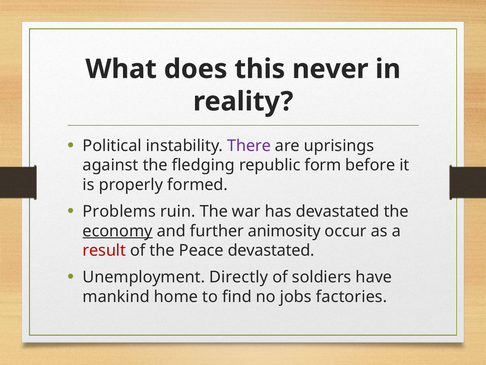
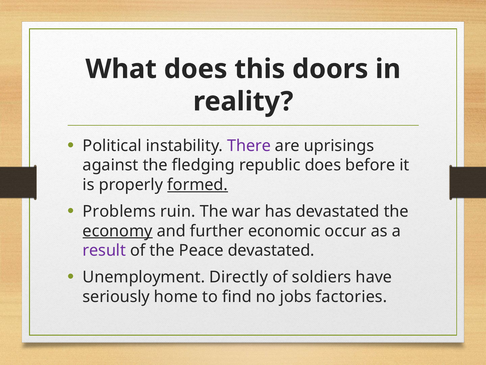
never: never -> doors (330, 69)
republic form: form -> does (323, 165)
formed underline: none -> present (198, 185)
animosity: animosity -> economic (284, 231)
result colour: red -> purple (104, 250)
mankind: mankind -> seriously (116, 296)
